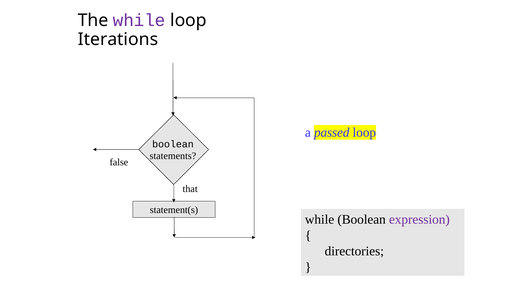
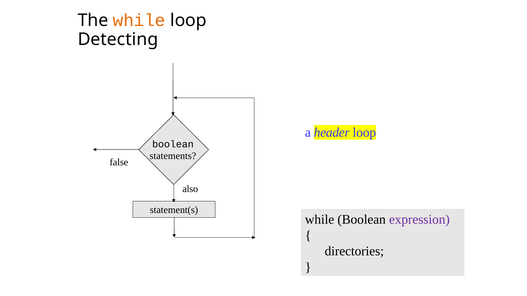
while colour: purple -> orange (139, 20)
Iterations: Iterations -> Detecting (118, 39)
passed: passed -> header (332, 133)
that: that -> also (190, 189)
